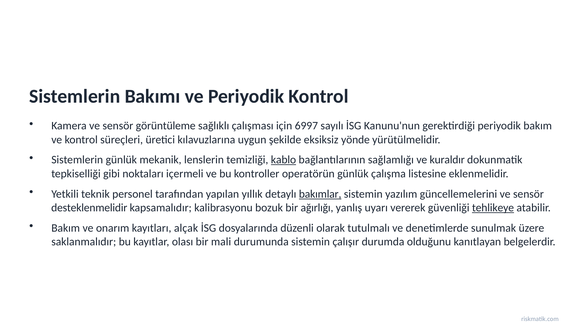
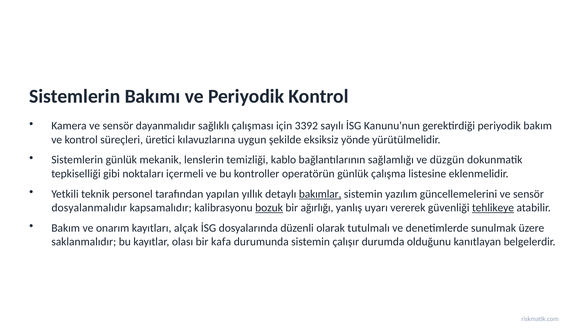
görüntüleme: görüntüleme -> dayanmalıdır (166, 126)
6997: 6997 -> 3392 (306, 126)
kablo underline: present -> none (283, 160)
kuraldır: kuraldır -> düzgün (447, 160)
desteklenmelidir: desteklenmelidir -> dosyalanmalıdır (89, 208)
bozuk underline: none -> present (269, 208)
mali: mali -> kafa (221, 242)
